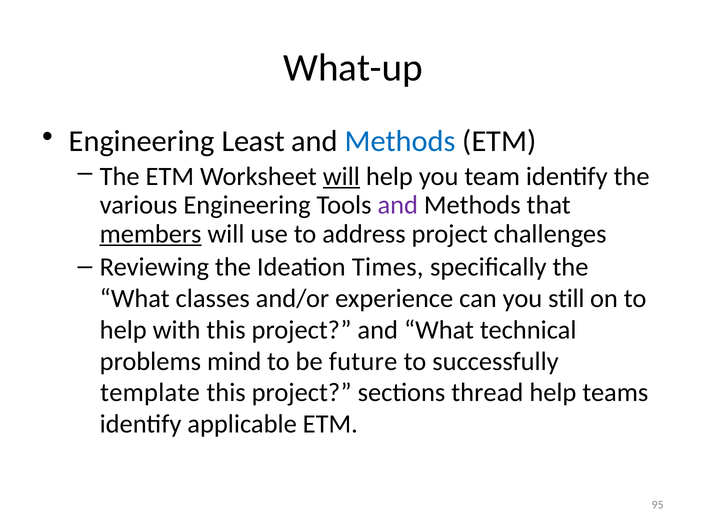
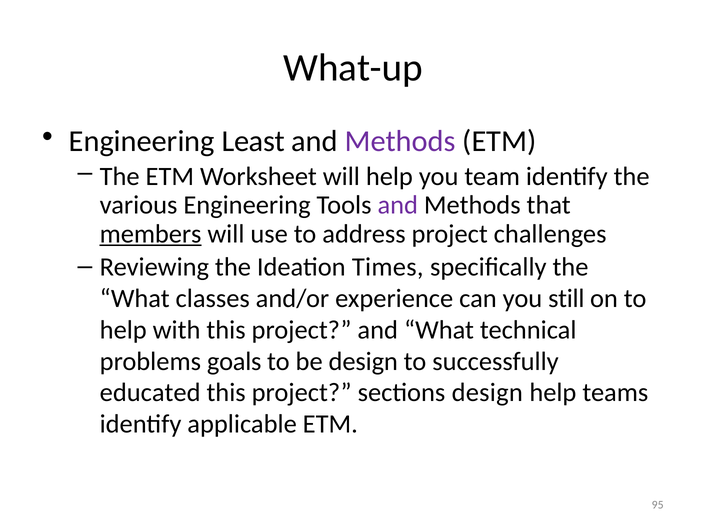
Methods colour: blue -> purple (400, 142)
will underline: present -> none (341, 177)
mind: mind -> goals (234, 362)
be future: future -> design (363, 362)
template: template -> educated (150, 393)
sections thread: thread -> design (487, 393)
